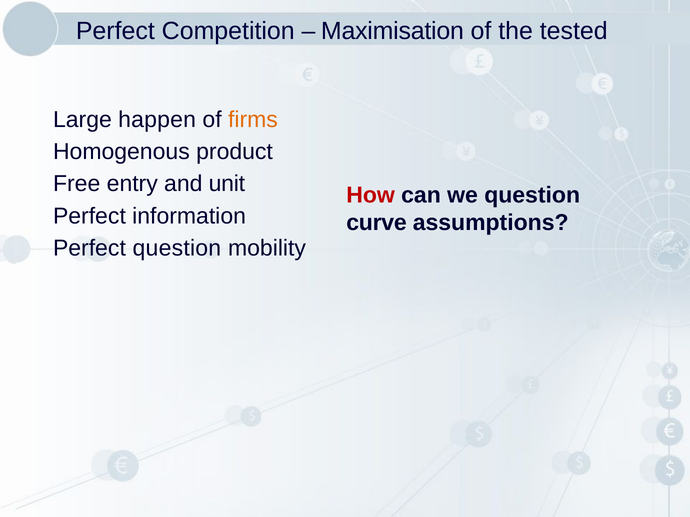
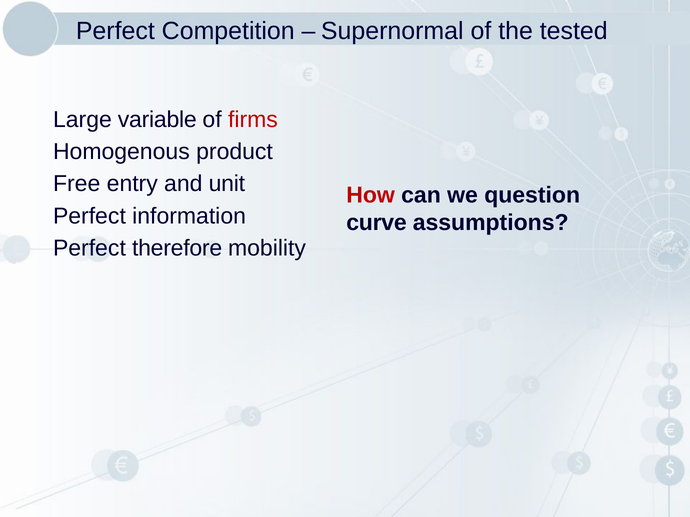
Maximisation: Maximisation -> Supernormal (392, 31)
happen: happen -> variable (157, 120)
firms colour: orange -> red (253, 120)
Perfect question: question -> therefore (177, 248)
